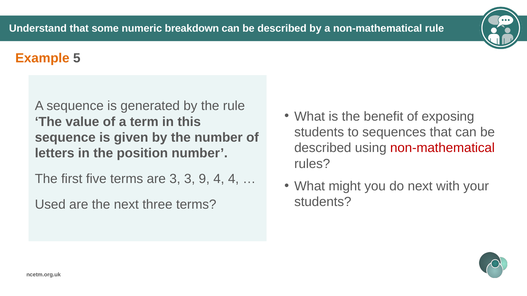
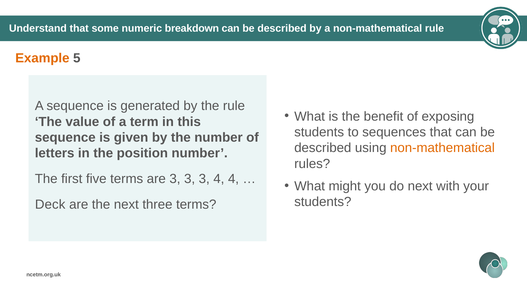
non-mathematical colour: red -> orange (442, 148)
3 3 9: 9 -> 3 (204, 179)
Used: Used -> Deck (50, 205)
